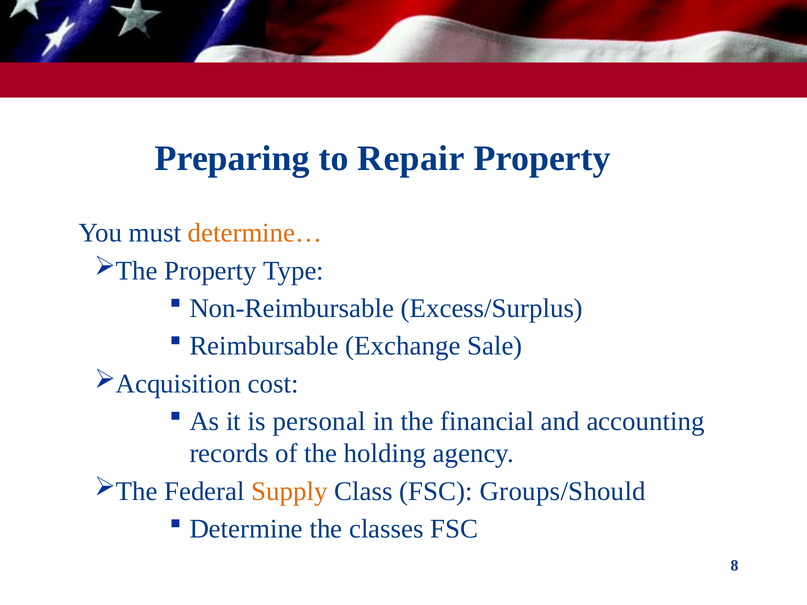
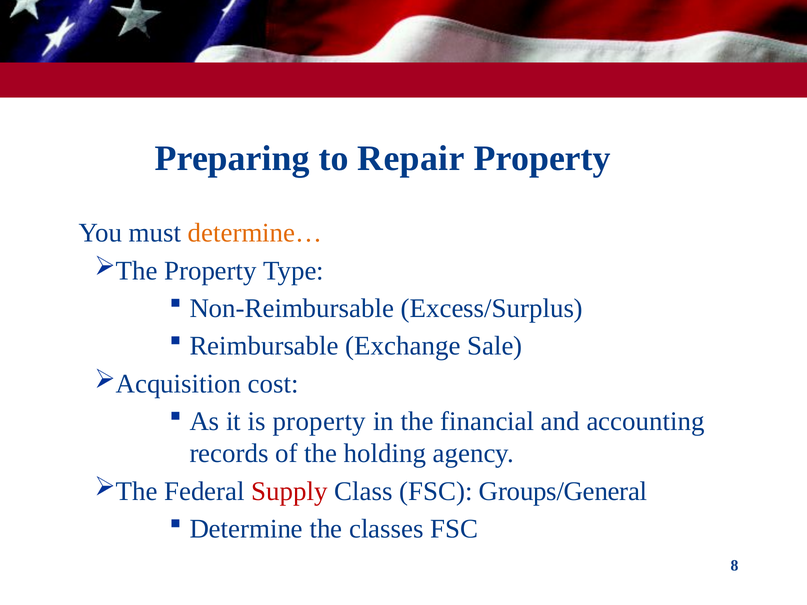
is personal: personal -> property (319, 421)
Supply colour: orange -> red (290, 491)
Groups/Should: Groups/Should -> Groups/General (563, 491)
